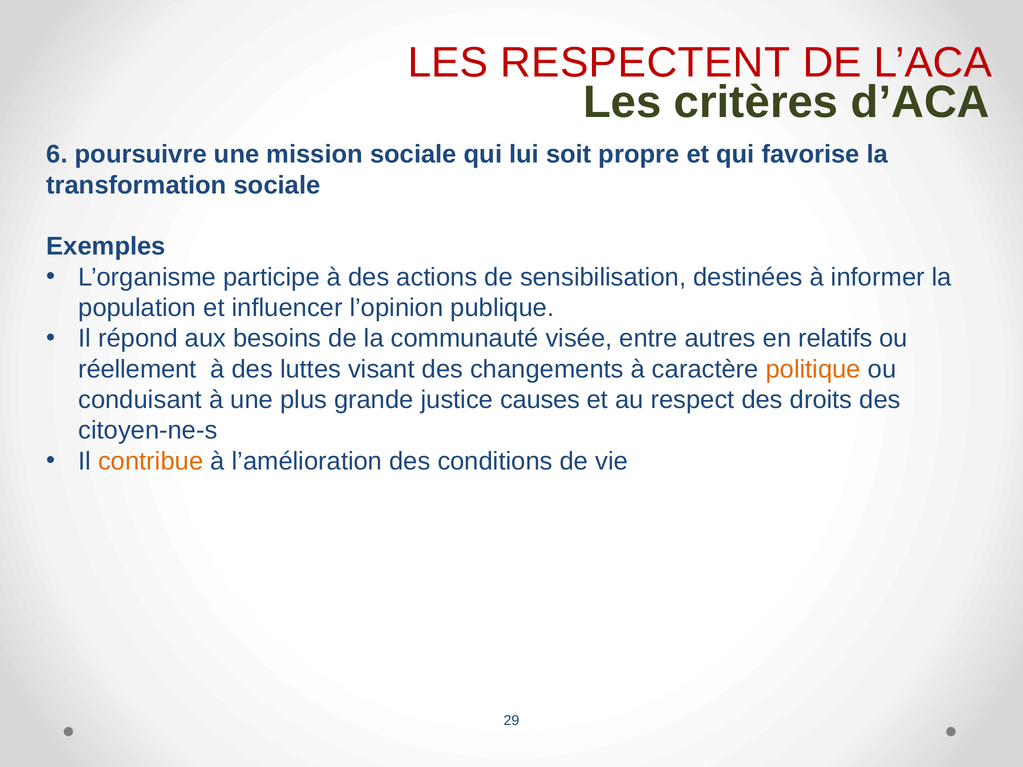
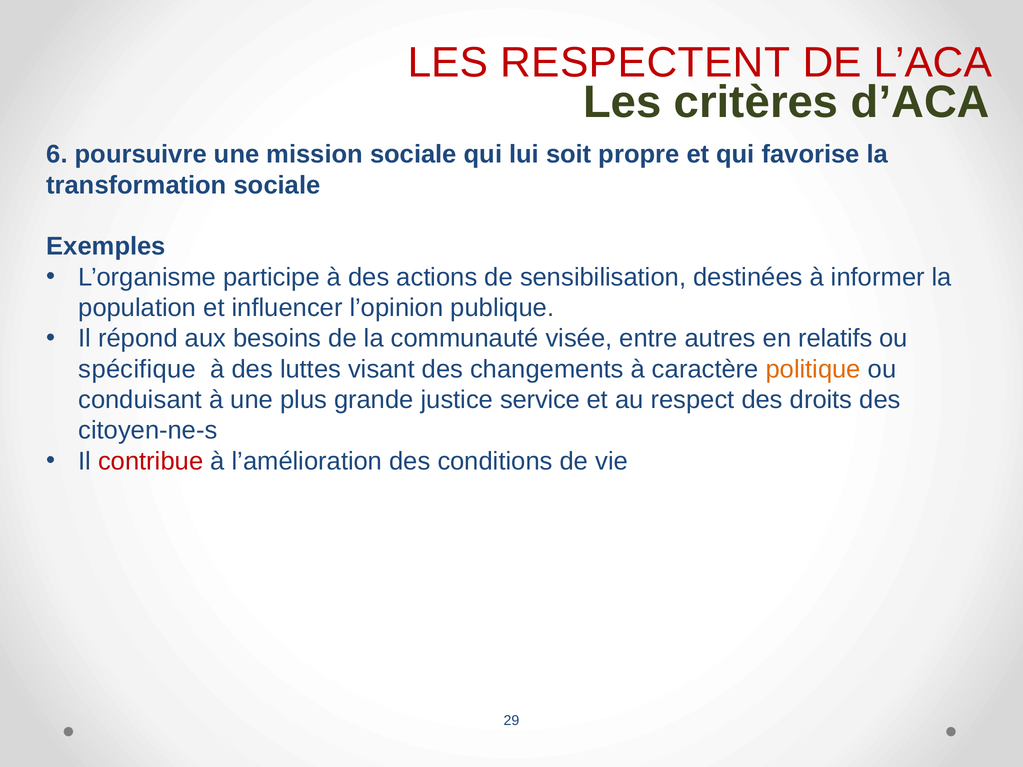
réellement: réellement -> spécifique (137, 369)
causes: causes -> service (540, 400)
contribue colour: orange -> red (151, 461)
